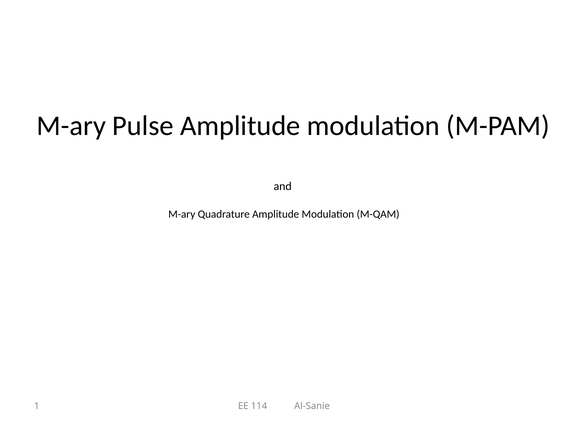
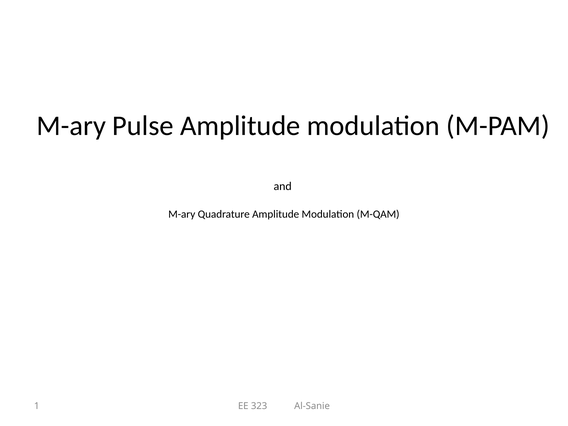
114: 114 -> 323 (259, 406)
